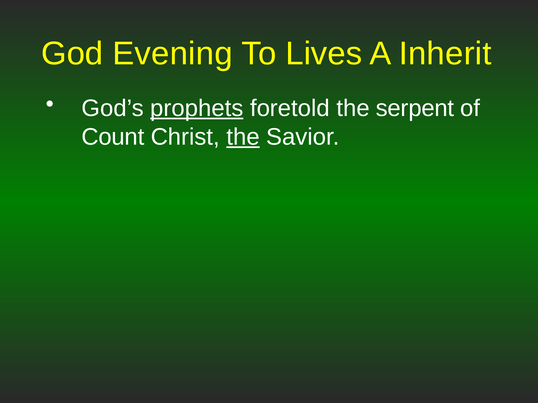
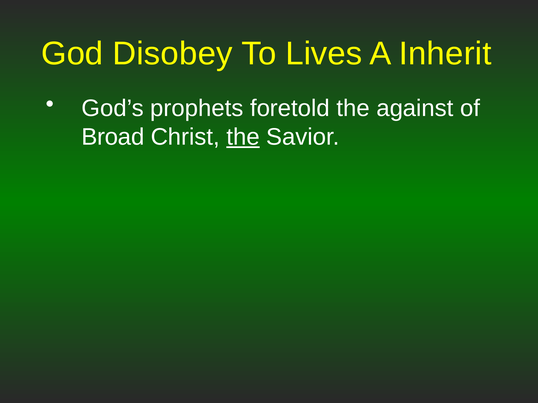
Evening: Evening -> Disobey (173, 54)
prophets underline: present -> none (197, 108)
serpent: serpent -> against (415, 108)
Count: Count -> Broad (113, 137)
